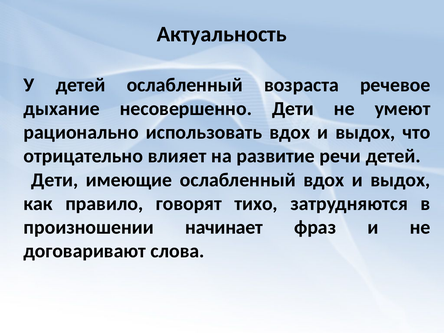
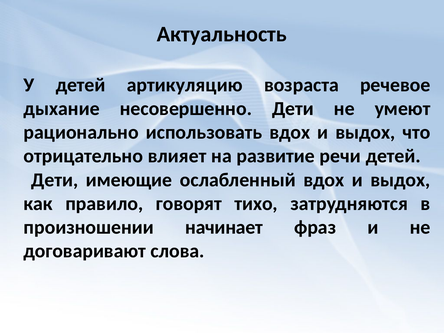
детей ослабленный: ослабленный -> артикуляцию (185, 85)
